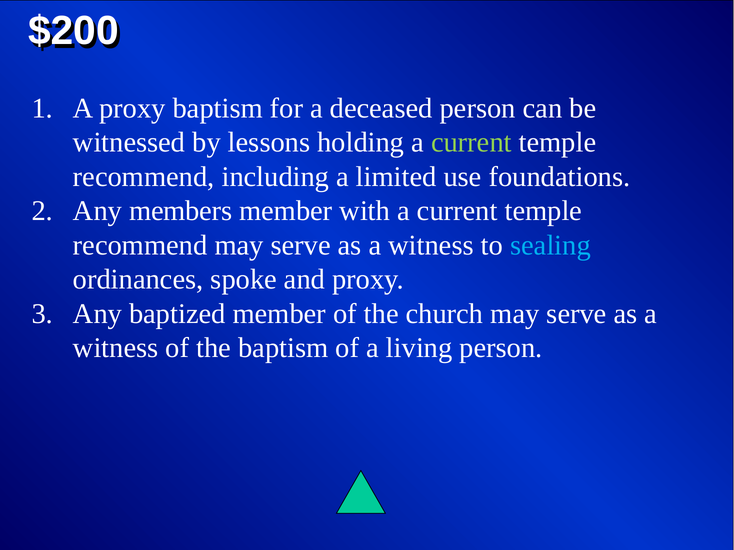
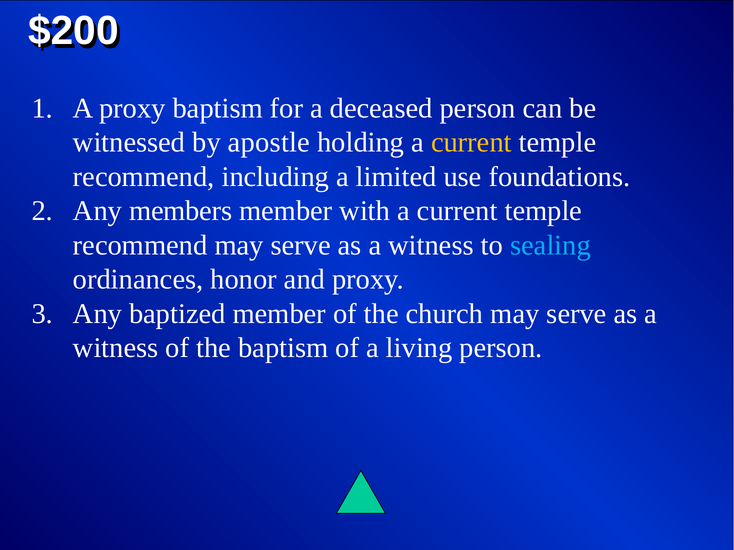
lessons: lessons -> apostle (269, 143)
current colour: light green -> yellow (471, 143)
spoke: spoke -> honor (244, 280)
